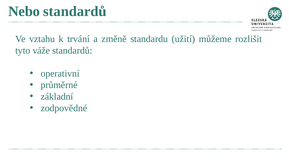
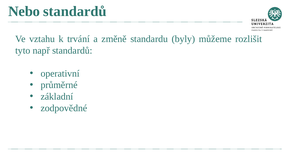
užití: užití -> byly (183, 39)
váže: váže -> např (41, 51)
